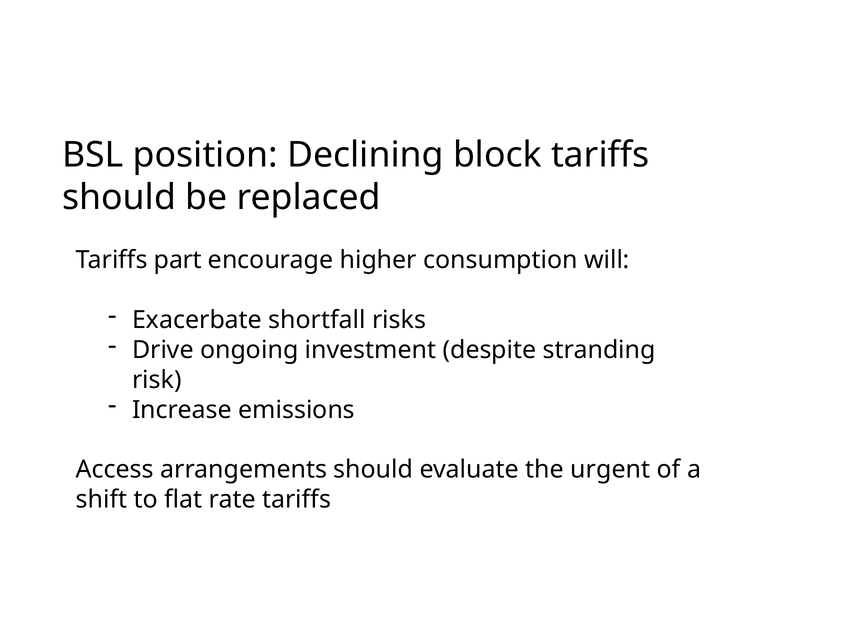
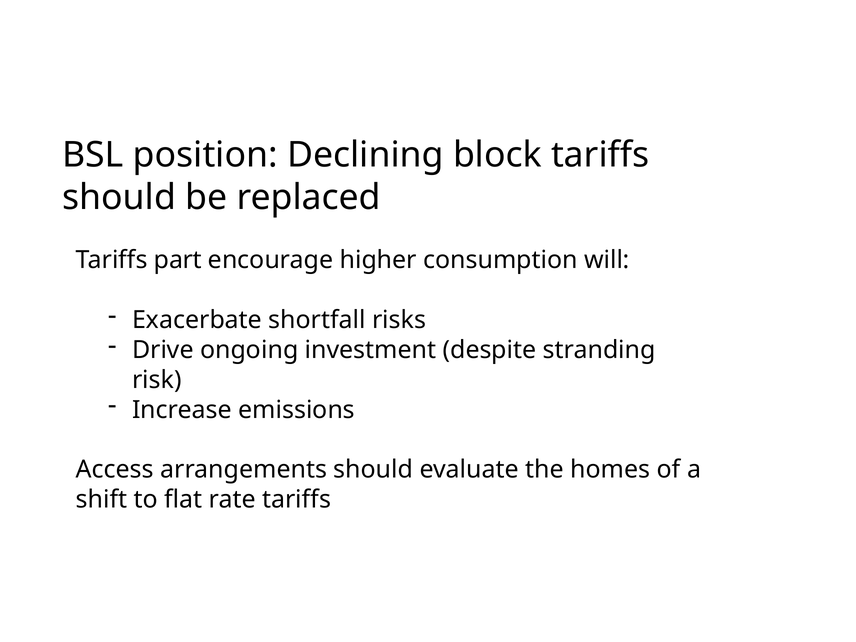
urgent: urgent -> homes (610, 470)
